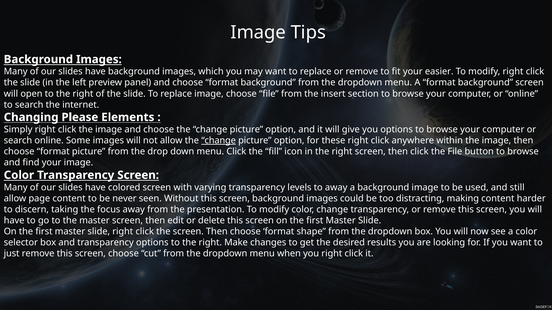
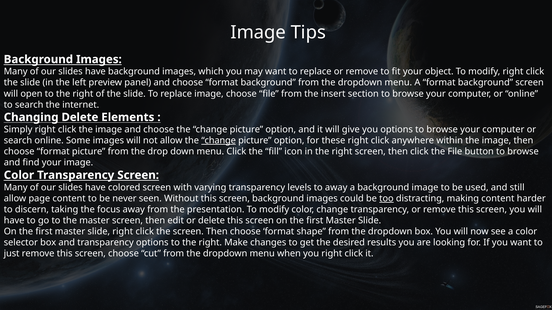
easier: easier -> object (439, 72)
Changing Please: Please -> Delete (80, 117)
too underline: none -> present (386, 199)
